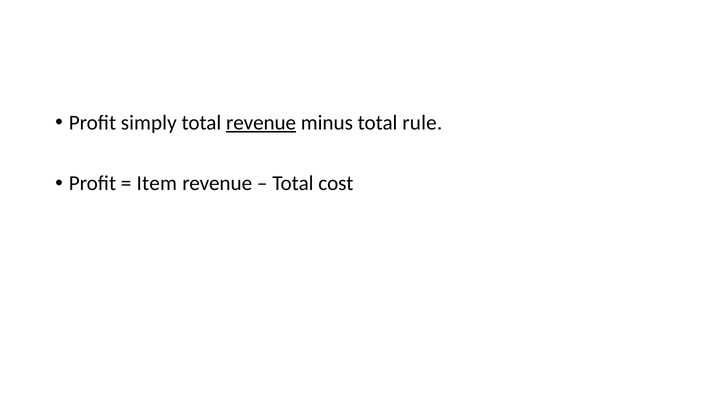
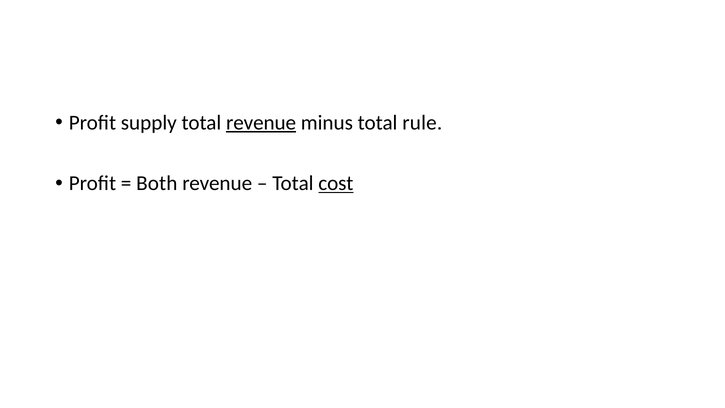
simply: simply -> supply (149, 123)
Item: Item -> Both (157, 183)
cost underline: none -> present (336, 183)
